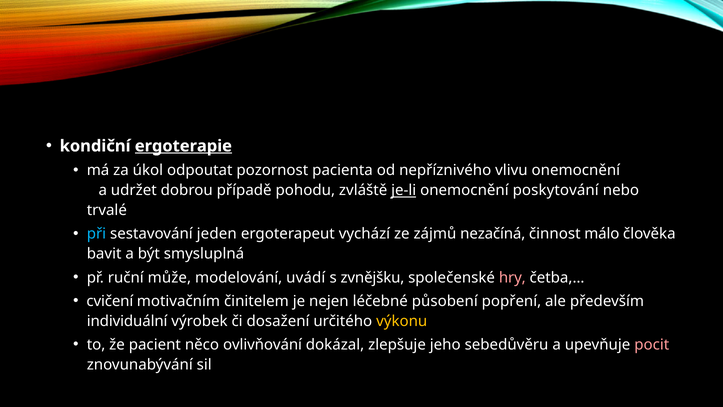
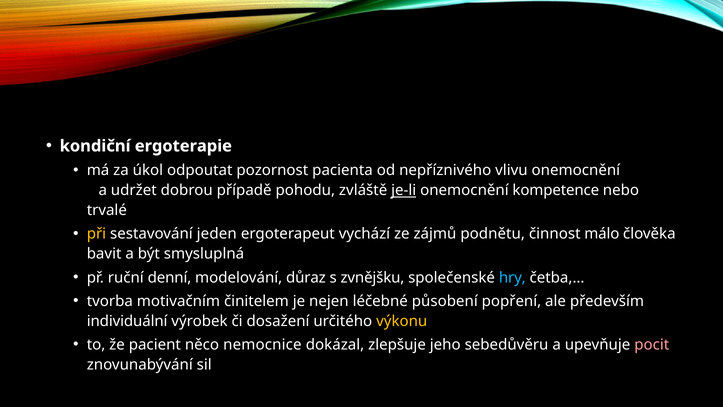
ergoterapie underline: present -> none (183, 146)
poskytování: poskytování -> kompetence (556, 190)
při colour: light blue -> yellow (96, 234)
nezačíná: nezačíná -> podnětu (493, 234)
může: může -> denní (170, 277)
uvádí: uvádí -> důraz (306, 277)
hry colour: pink -> light blue (512, 277)
cvičení: cvičení -> tvorba (110, 301)
ovlivňování: ovlivňování -> nemocnice (262, 345)
